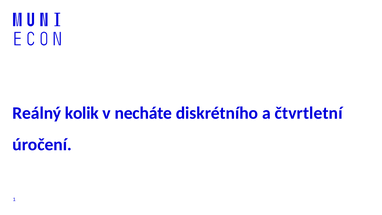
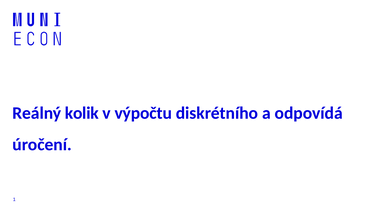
necháte: necháte -> výpočtu (143, 113)
čtvrtletní: čtvrtletní -> odpovídá (309, 113)
